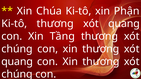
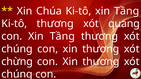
Ki-tô xin Phận: Phận -> Tầng (127, 11)
quang: quang -> chừng (17, 62)
